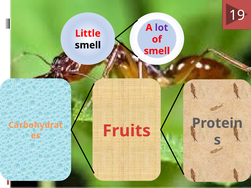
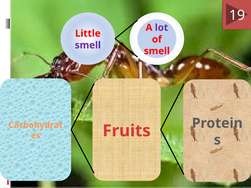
smell colour: black -> purple (88, 45)
